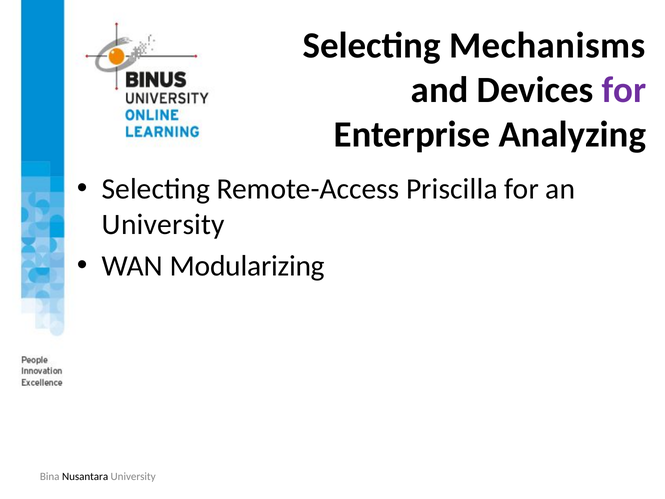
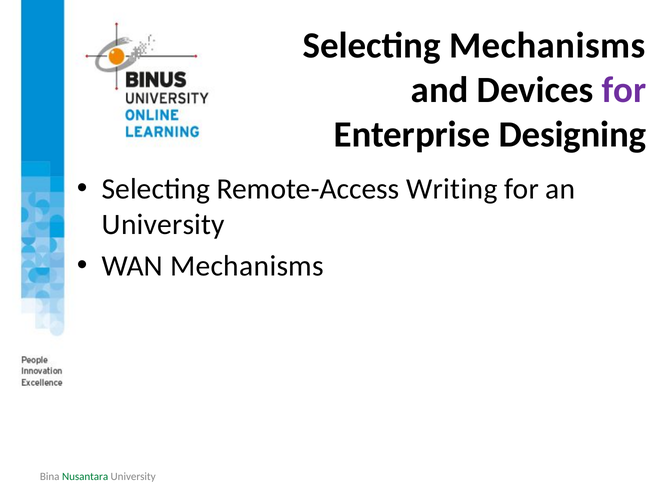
Analyzing: Analyzing -> Designing (572, 134)
Priscilla: Priscilla -> Writing (452, 189)
WAN Modularizing: Modularizing -> Mechanisms (247, 266)
Nusantara colour: black -> green (85, 476)
